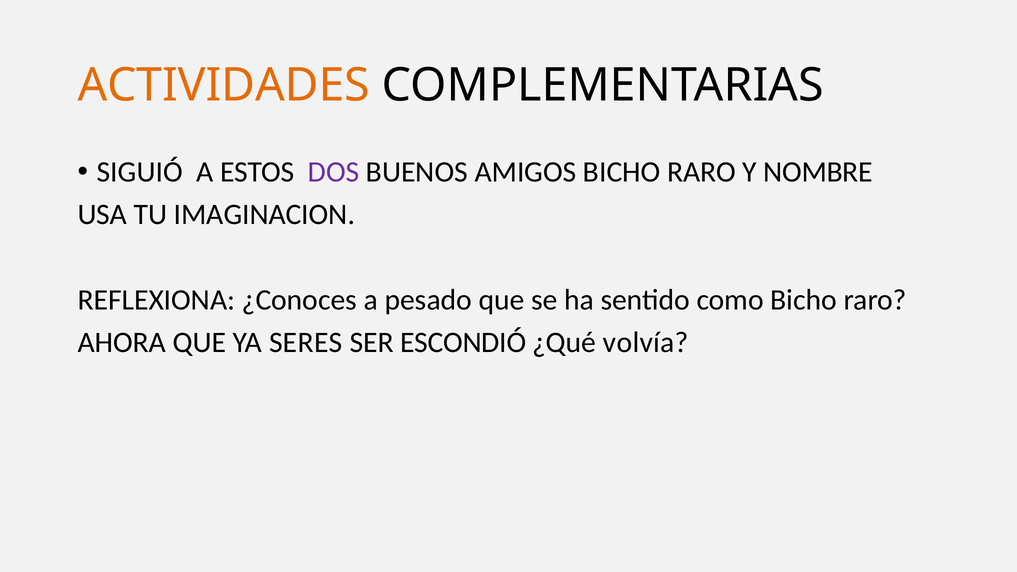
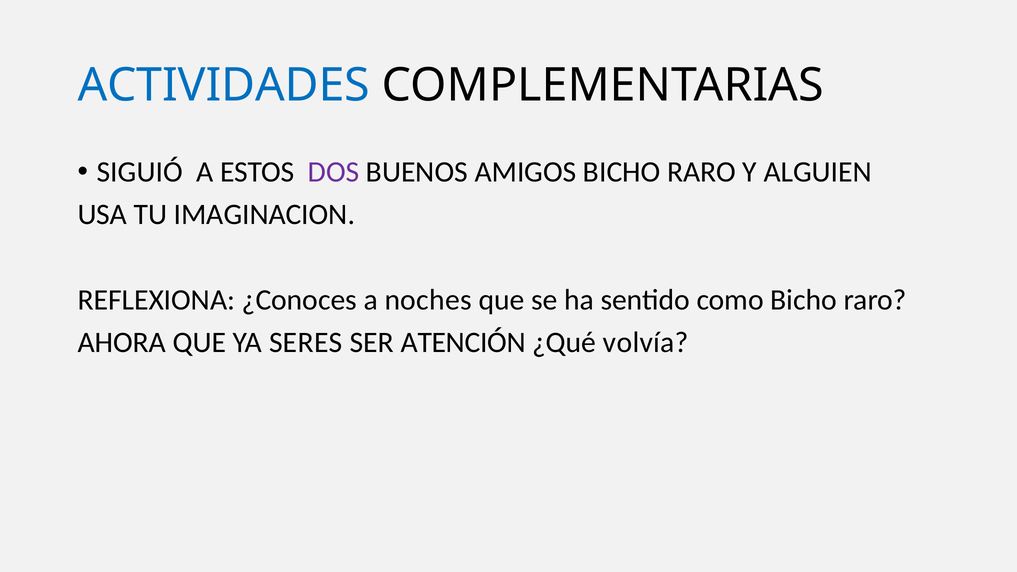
ACTIVIDADES colour: orange -> blue (224, 85)
NOMBRE: NOMBRE -> ALGUIEN (818, 172)
pesado: pesado -> noches (428, 300)
ESCONDIÓ: ESCONDIÓ -> ATENCIÓN (463, 343)
